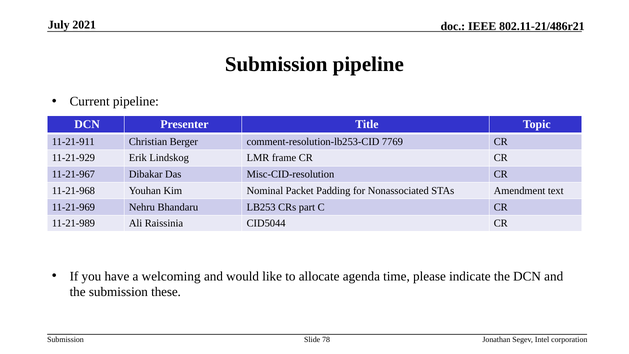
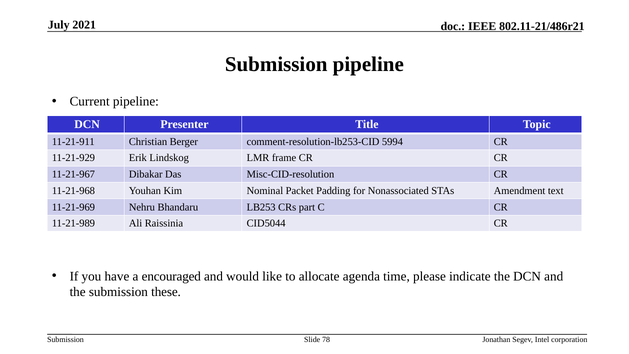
7769: 7769 -> 5994 (392, 142)
welcoming: welcoming -> encouraged (171, 276)
